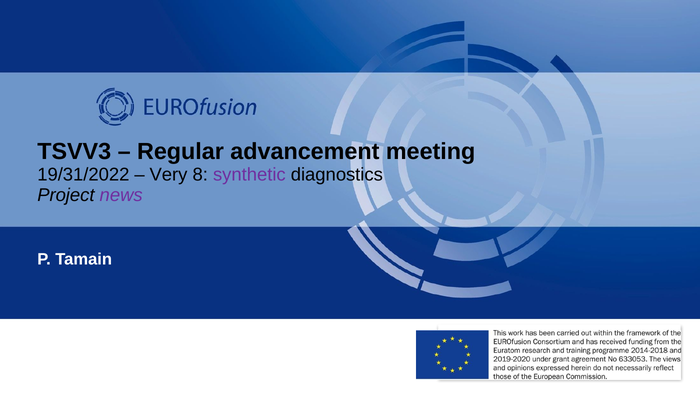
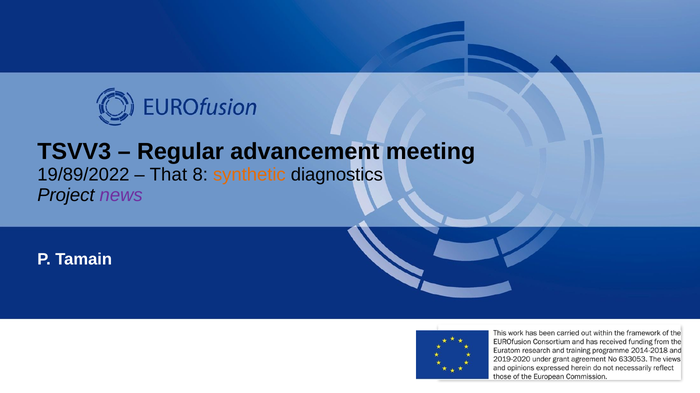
19/31/2022: 19/31/2022 -> 19/89/2022 (83, 175)
Very: Very -> That (168, 175)
synthetic colour: purple -> orange (249, 175)
